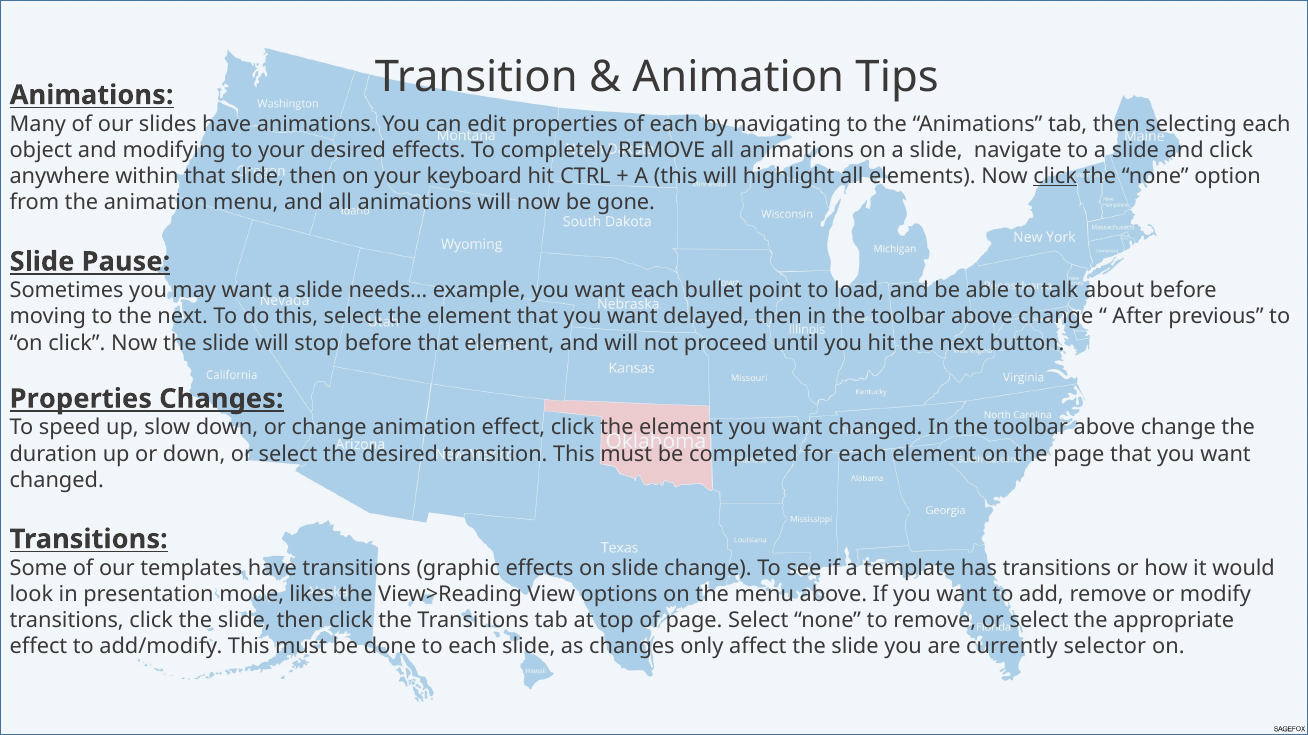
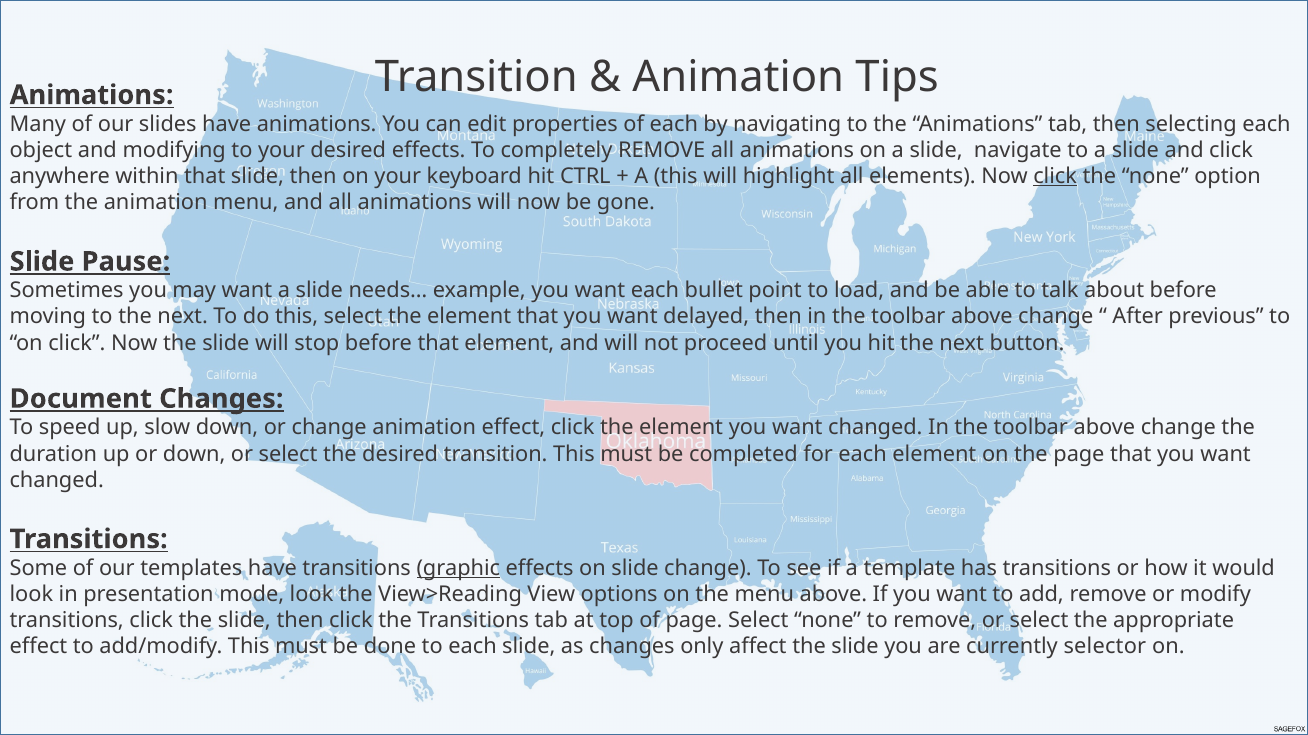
Properties: Properties -> Document (81, 399)
graphic underline: none -> present (458, 569)
mode likes: likes -> look (312, 595)
